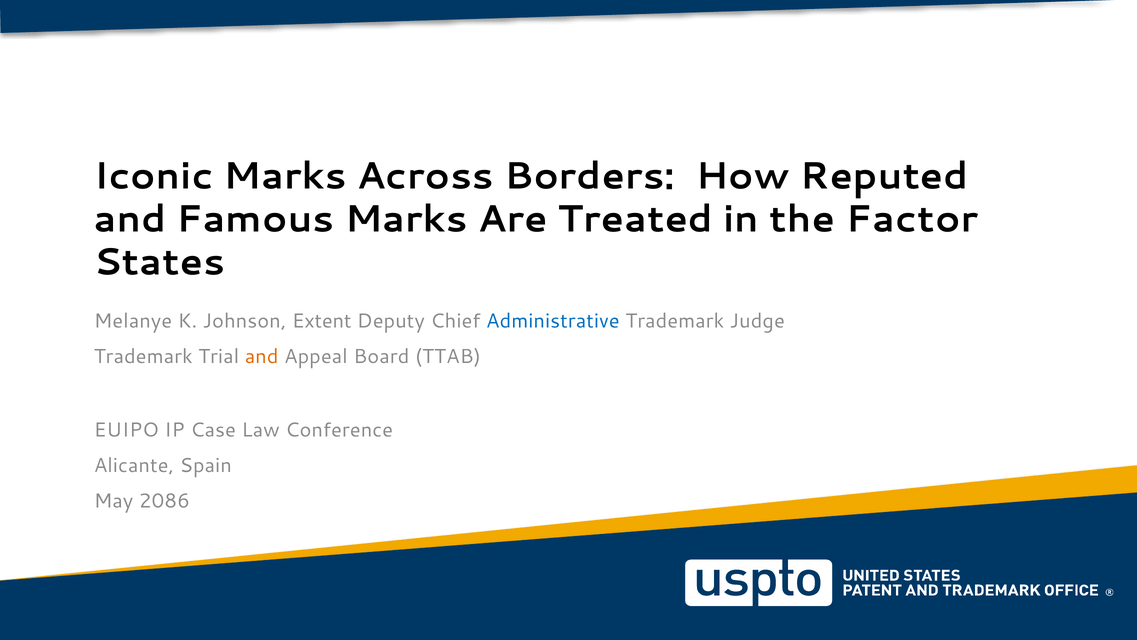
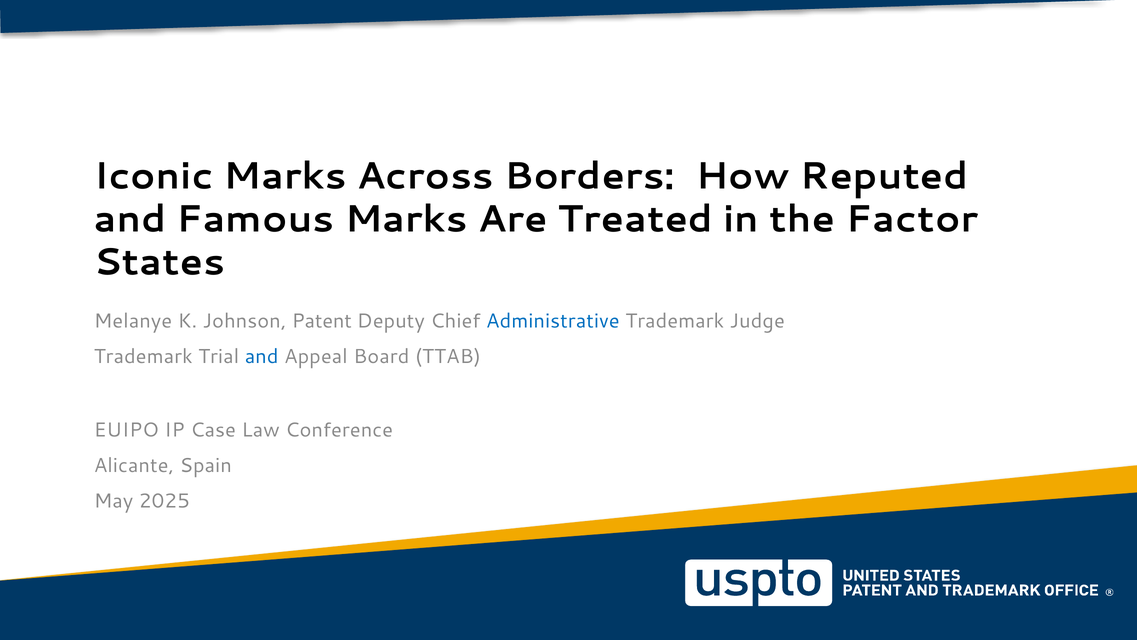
Extent: Extent -> Patent (322, 321)
and colour: orange -> blue (262, 356)
2086: 2086 -> 2025 (164, 501)
